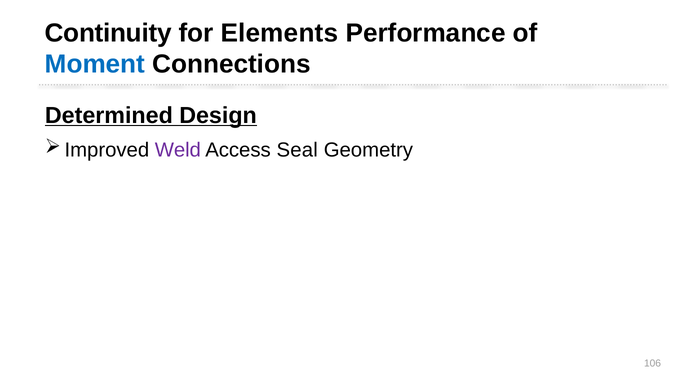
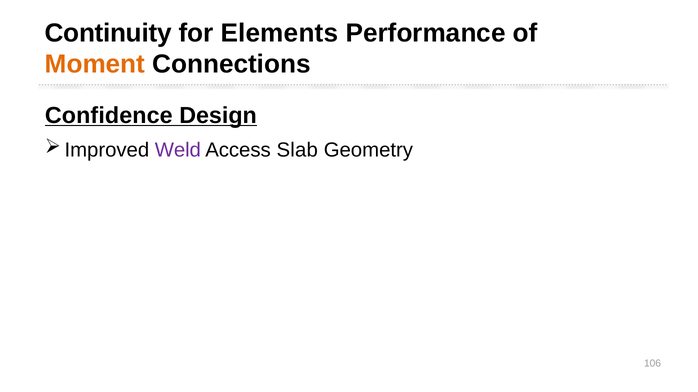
Moment colour: blue -> orange (95, 64)
Determined: Determined -> Confidence (109, 116)
Seal: Seal -> Slab (297, 150)
